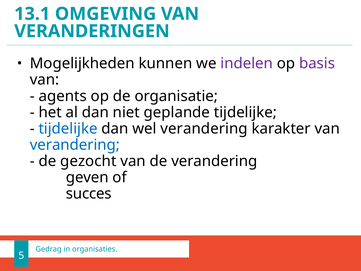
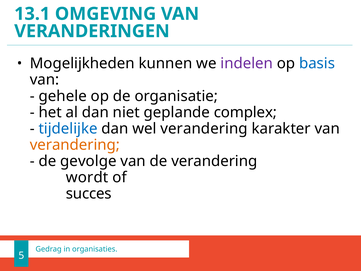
basis colour: purple -> blue (317, 63)
agents: agents -> gehele (63, 96)
geplande tijdelijke: tijdelijke -> complex (245, 112)
verandering colour: blue -> orange (75, 145)
gezocht: gezocht -> gevolge (88, 161)
geven: geven -> wordt (87, 177)
